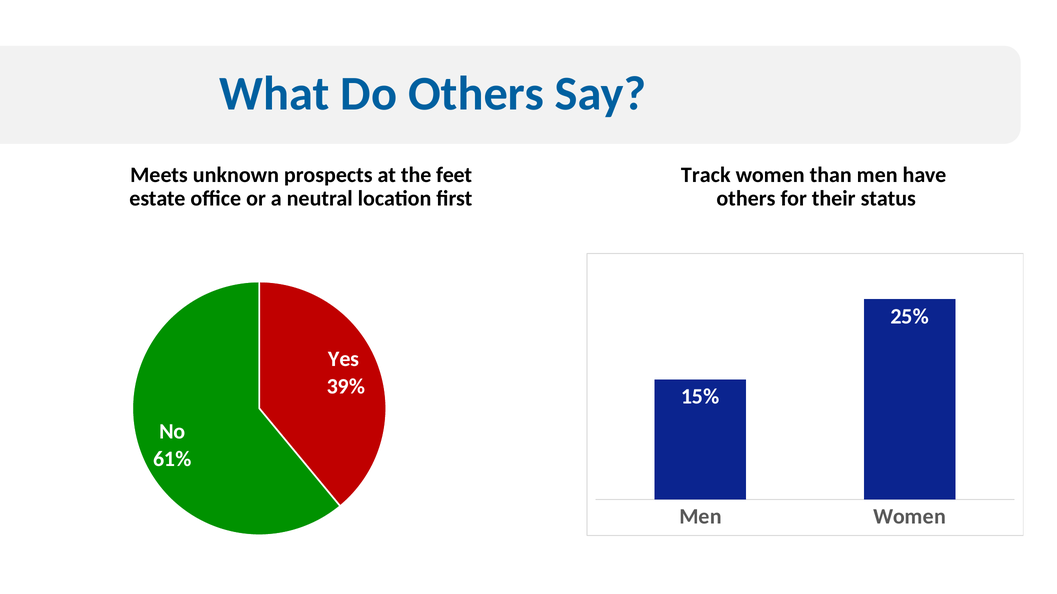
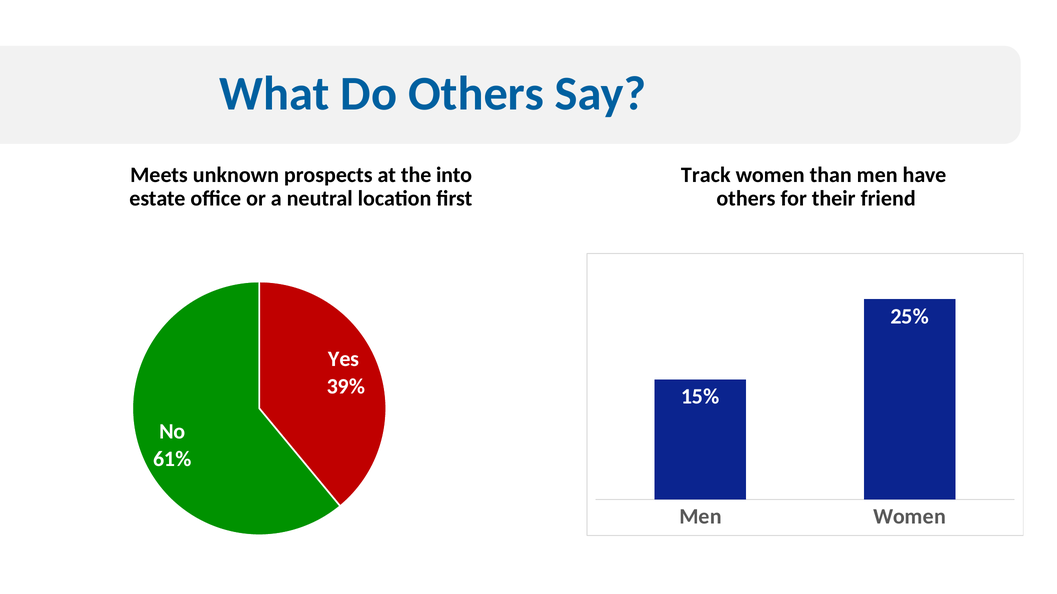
feet: feet -> into (454, 175)
status: status -> friend (888, 199)
